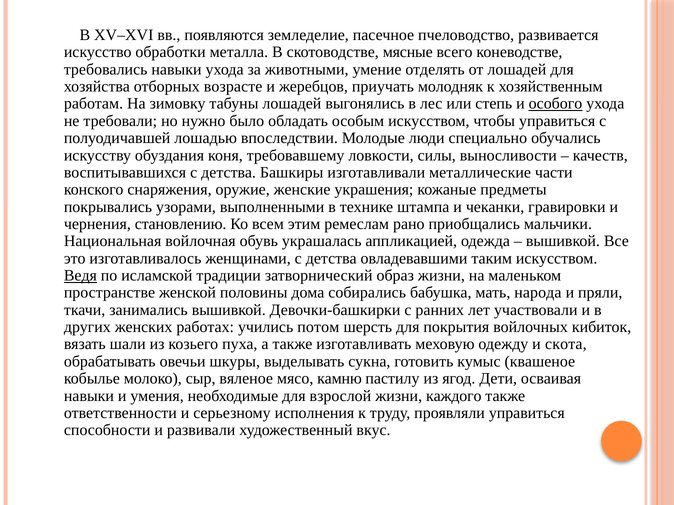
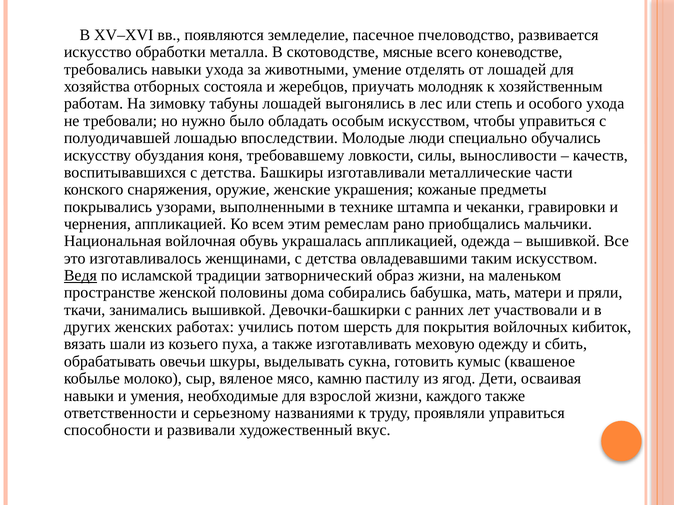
возрасте: возрасте -> состояла (233, 87)
особого underline: present -> none (556, 104)
чернения становлению: становлению -> аппликацией (181, 224)
народа: народа -> матери (538, 293)
скота: скота -> сбить (566, 345)
исполнения: исполнения -> названиями (314, 413)
